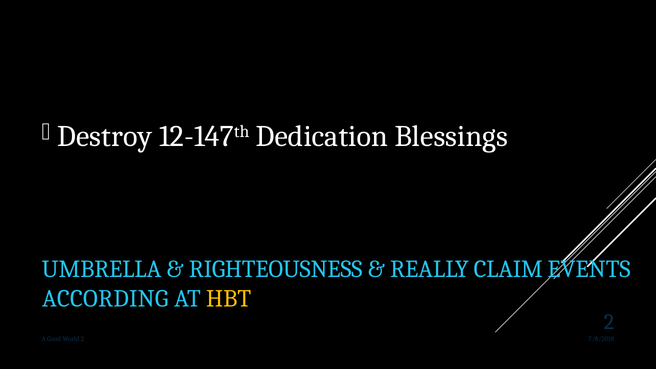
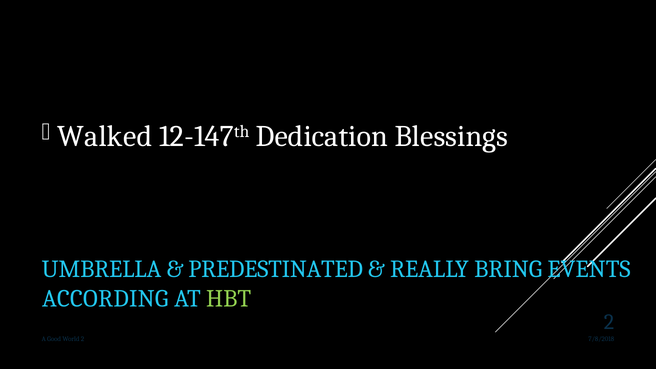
Destroy: Destroy -> Walked (105, 136)
RIGHTEOUSNESS: RIGHTEOUSNESS -> PREDESTINATED (276, 269)
CLAIM: CLAIM -> BRING (508, 269)
HBT colour: yellow -> light green (229, 298)
